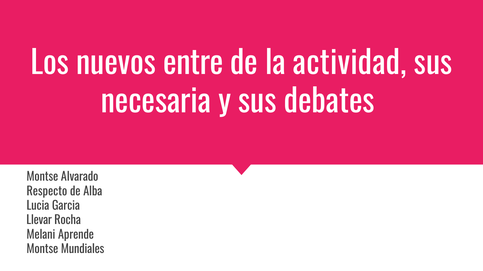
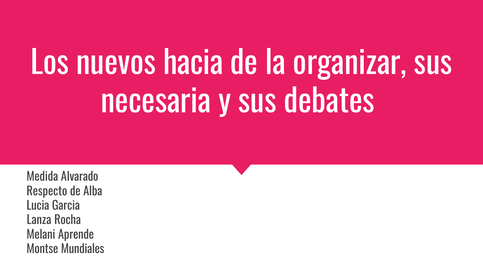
entre: entre -> hacia (193, 64)
actividad: actividad -> organizar (350, 64)
Montse: Montse -> Medida (42, 177)
Llevar: Llevar -> Lanza (39, 221)
